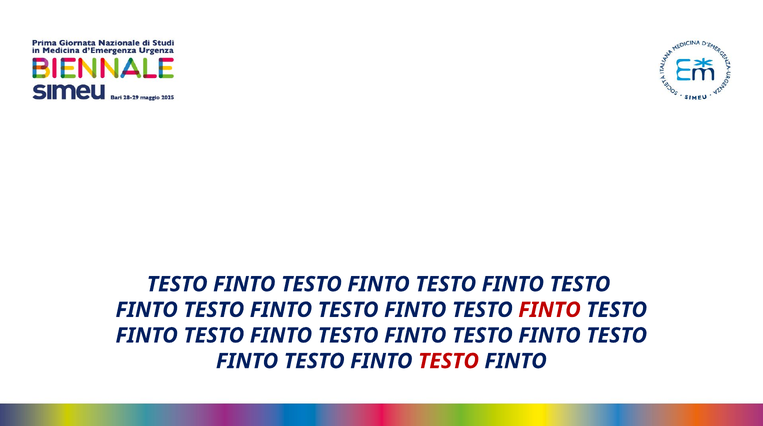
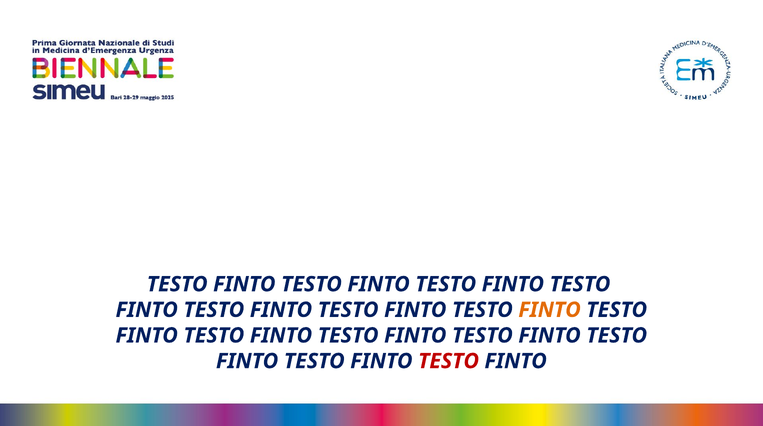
FINTO colour: red -> orange (550, 310)
